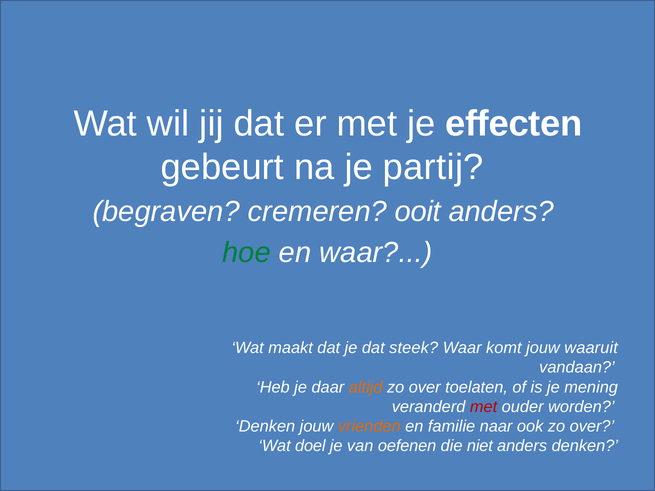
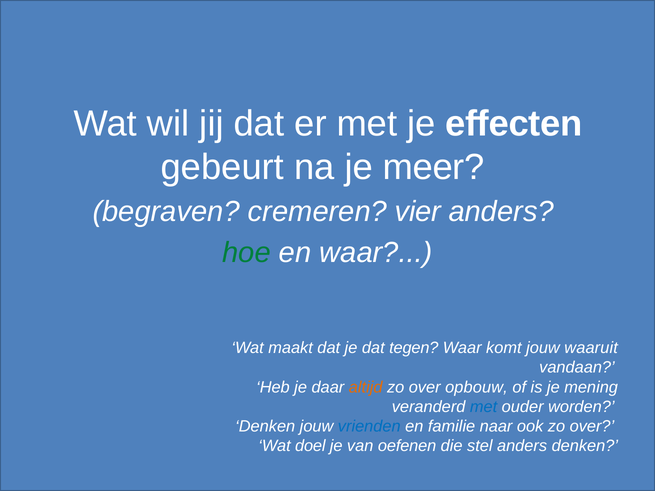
partij: partij -> meer (434, 167)
ooit: ooit -> vier (418, 212)
steek: steek -> tegen (414, 348)
toelaten: toelaten -> opbouw (476, 387)
met colour: red -> blue (484, 407)
vrienden colour: orange -> blue (369, 427)
niet: niet -> stel (480, 446)
